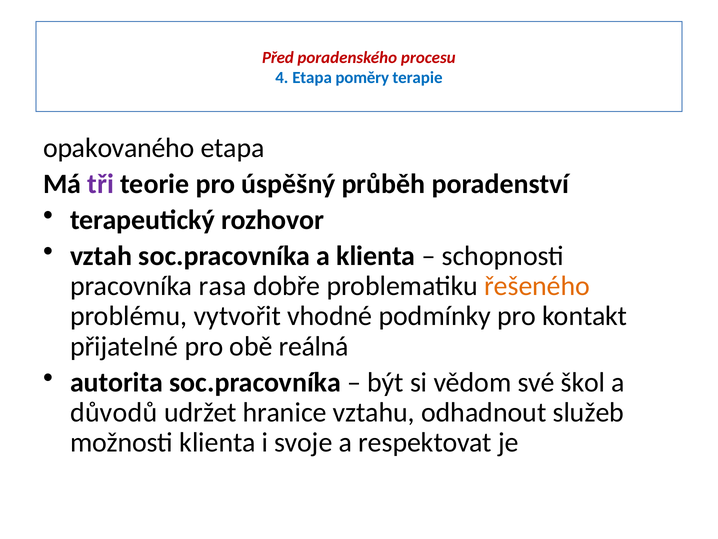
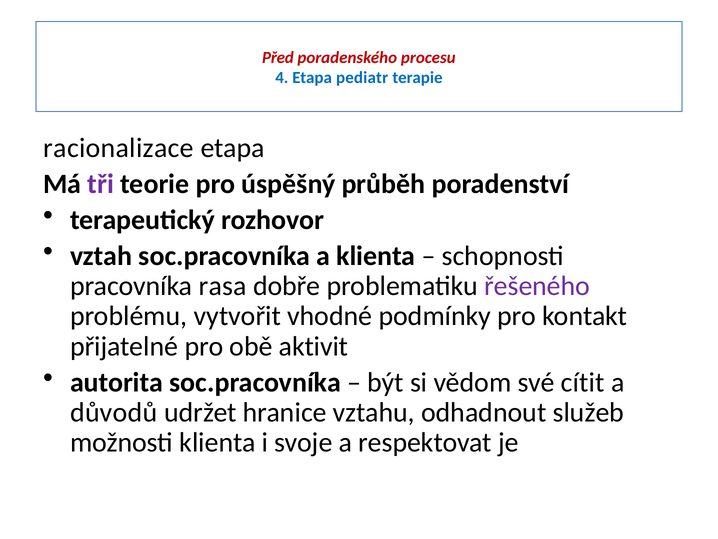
poměry: poměry -> pediatr (362, 78)
opakovaného: opakovaného -> racionalizace (119, 148)
řešeného colour: orange -> purple (537, 286)
reálná: reálná -> aktivit (314, 346)
škol: škol -> cítit (583, 382)
